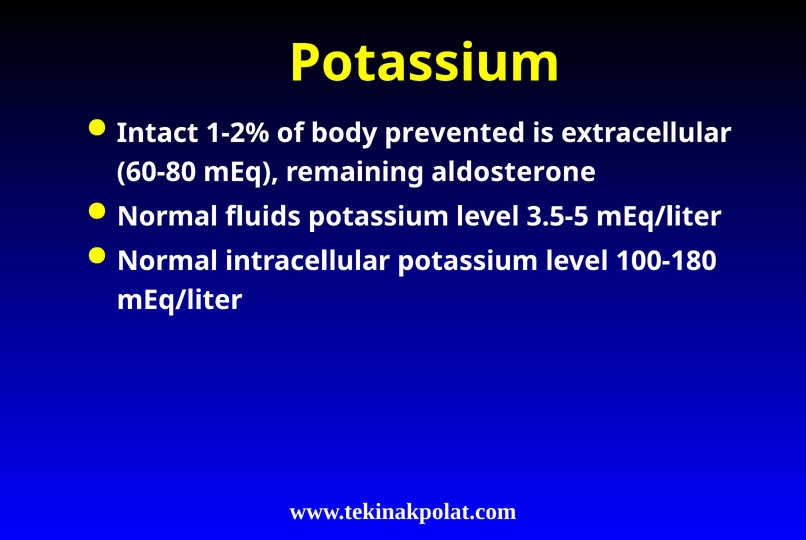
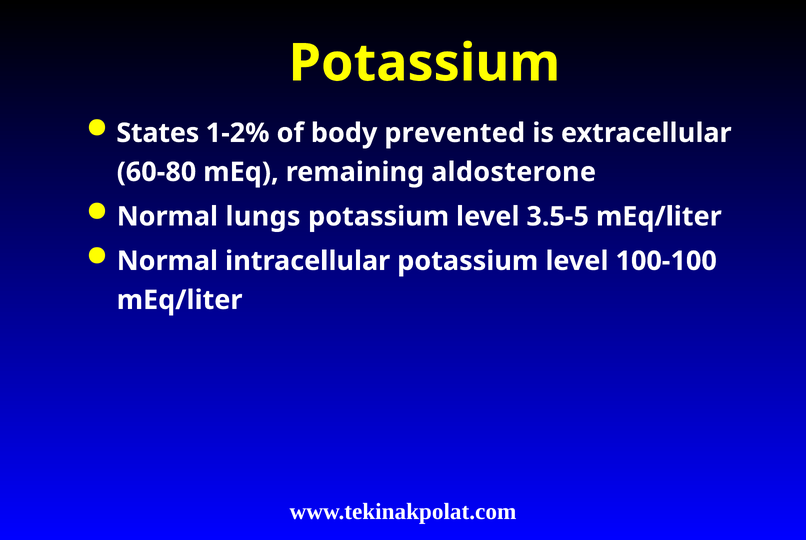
Intact: Intact -> States (158, 133)
fluids: fluids -> lungs (263, 216)
100-180: 100-180 -> 100-100 (666, 261)
